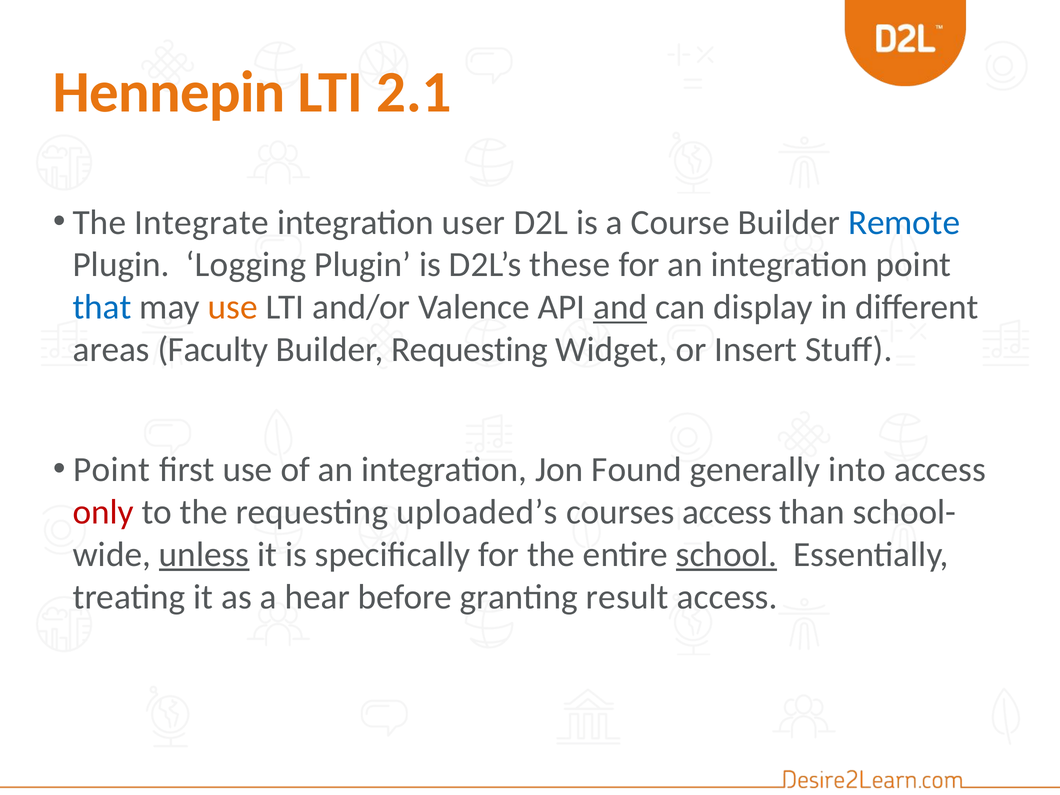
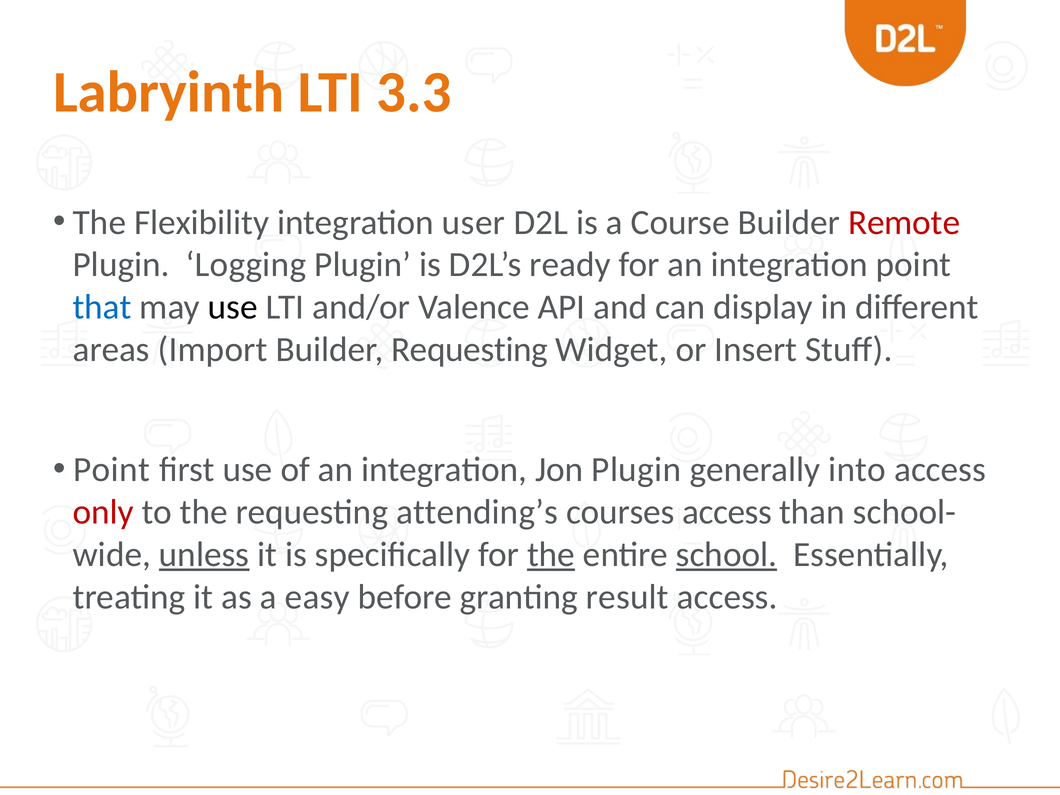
Hennepin: Hennepin -> Labryinth (169, 92)
2.1: 2.1 -> 3.3 (414, 92)
Integrate: Integrate -> Flexibility (202, 222)
Remote colour: blue -> red (904, 222)
these: these -> ready (570, 265)
use colour: orange -> black (233, 307)
and underline: present -> none (620, 307)
Faculty: Faculty -> Import (213, 350)
Jon Found: Found -> Plugin (636, 470)
uploaded’s: uploaded’s -> attending’s (477, 512)
the underline: none -> present (551, 555)
hear: hear -> easy (317, 597)
